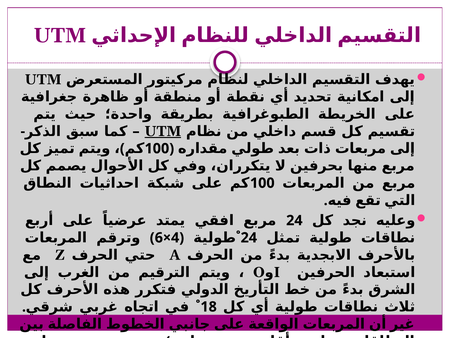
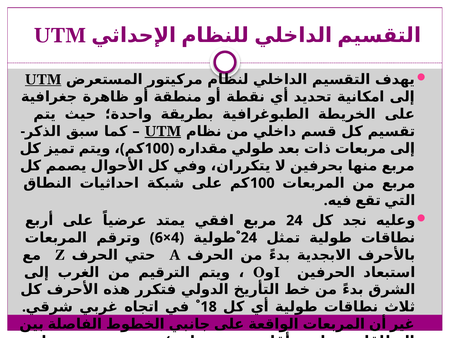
UTM underline: none -> present (43, 79)
